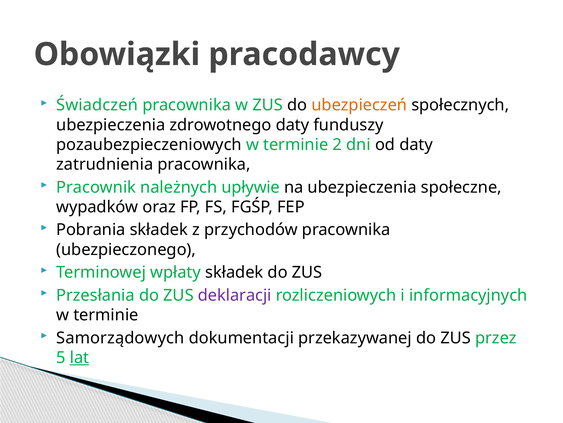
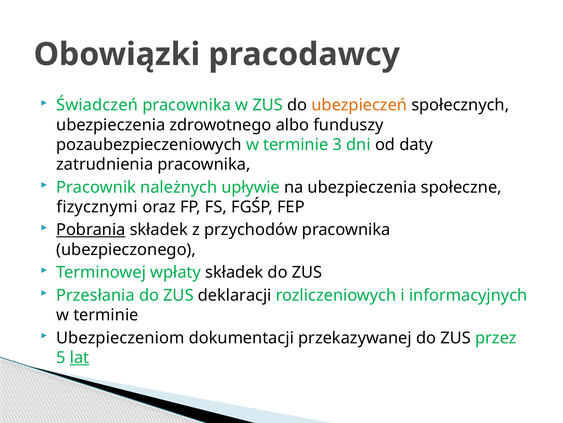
zdrowotnego daty: daty -> albo (292, 125)
2: 2 -> 3 (337, 144)
wypadków: wypadków -> fizycznymi (97, 207)
Pobrania underline: none -> present (91, 229)
deklaracji colour: purple -> black (235, 295)
Samorządowych: Samorządowych -> Ubezpieczeniom (120, 337)
